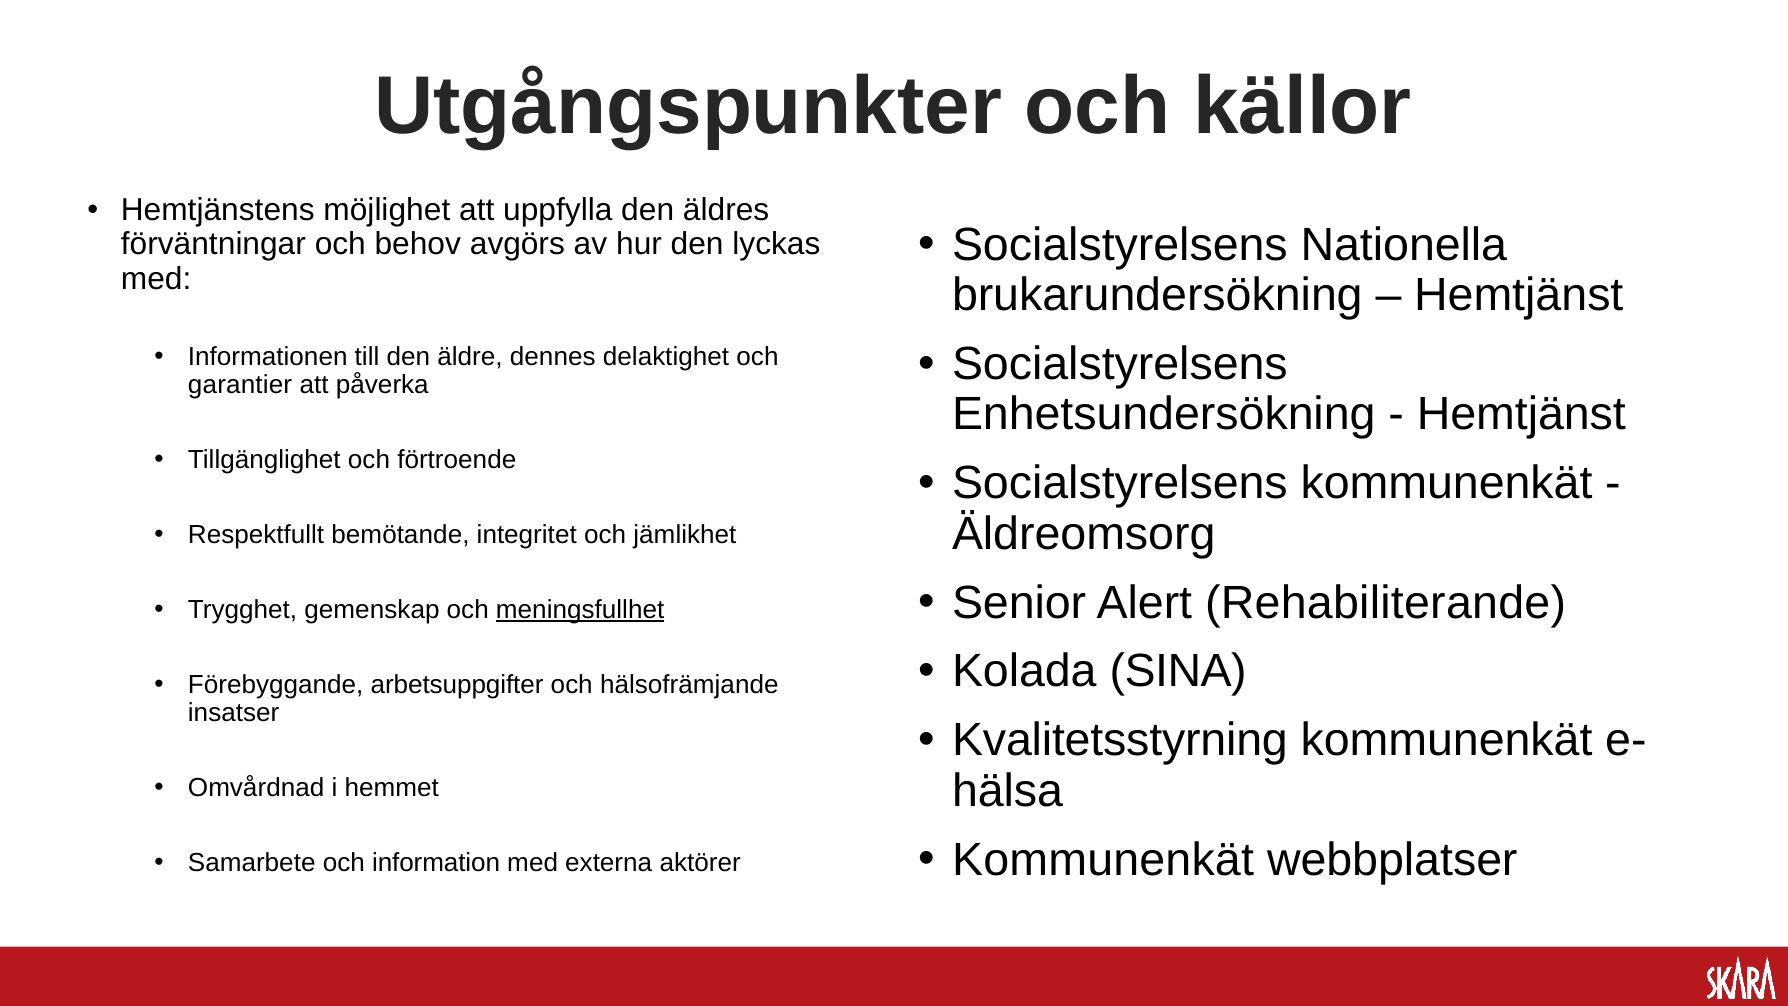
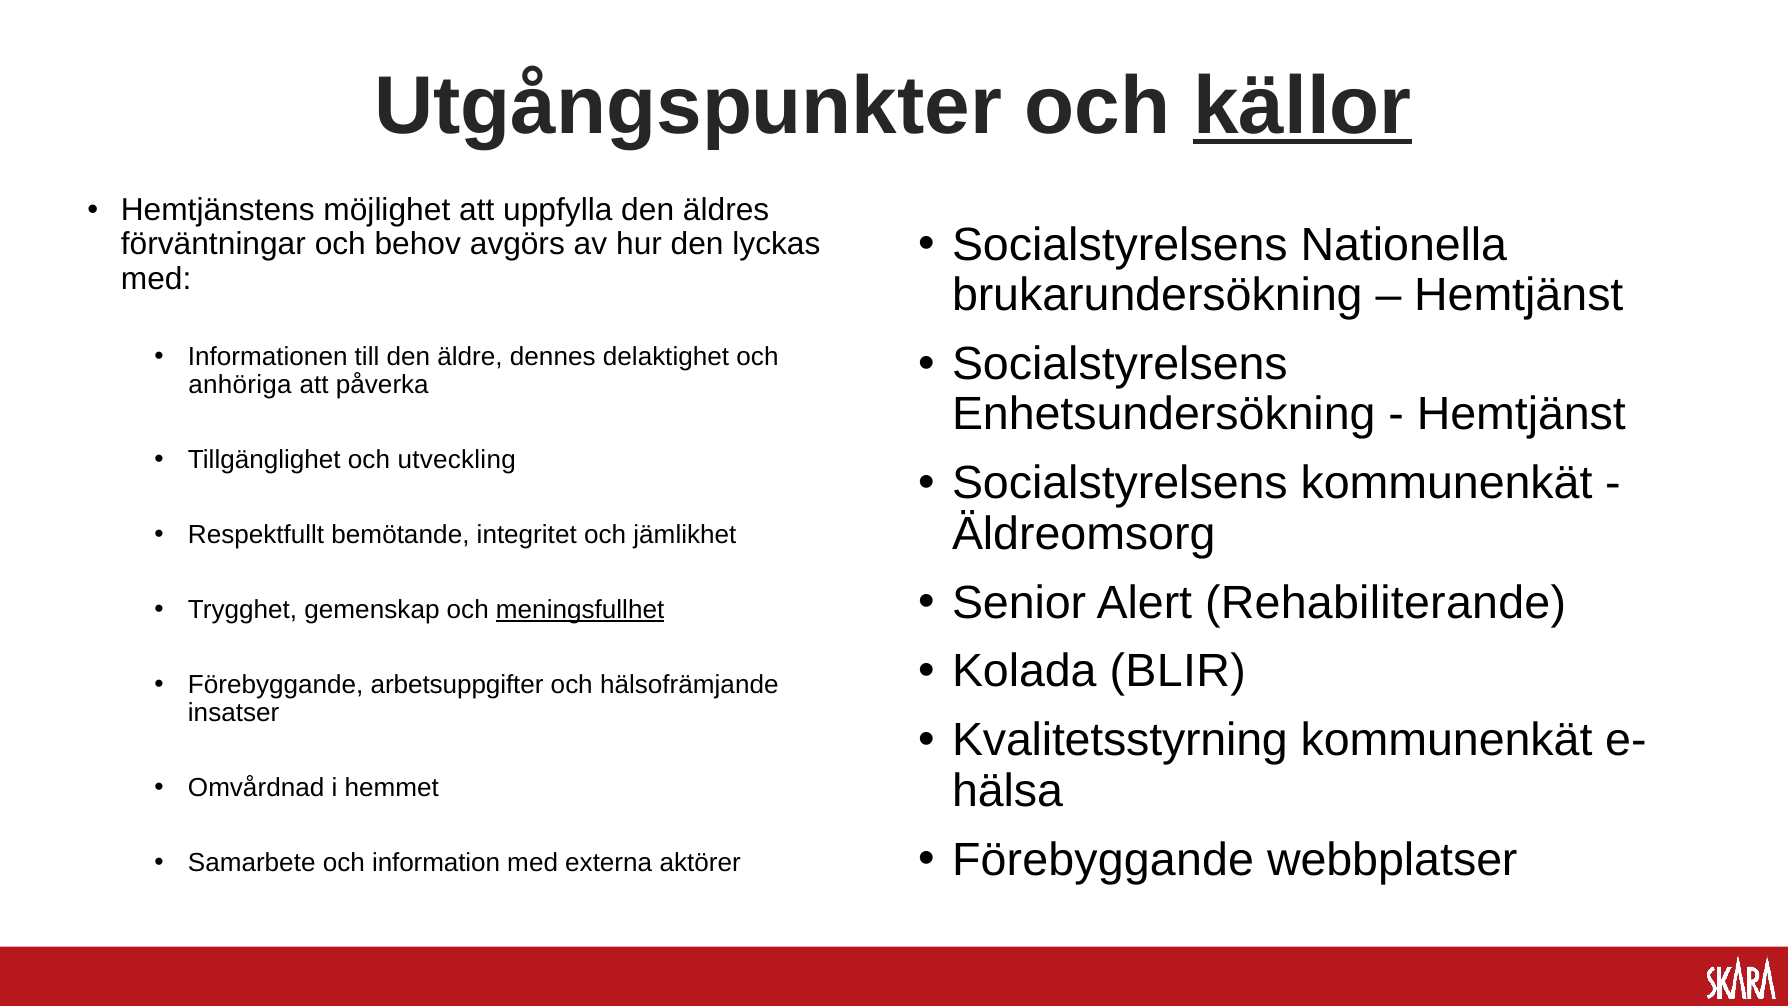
källor underline: none -> present (1302, 107)
garantier: garantier -> anhöriga (240, 385)
förtroende: förtroende -> utveckling (457, 460)
SINA: SINA -> BLIR (1178, 671)
Kommunenkät: Kommunenkät -> Förebyggande (1103, 859)
